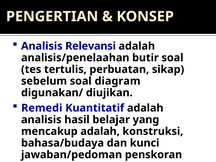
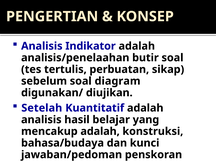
Relevansi: Relevansi -> Indikator (91, 46)
Remedi: Remedi -> Setelah (42, 108)
